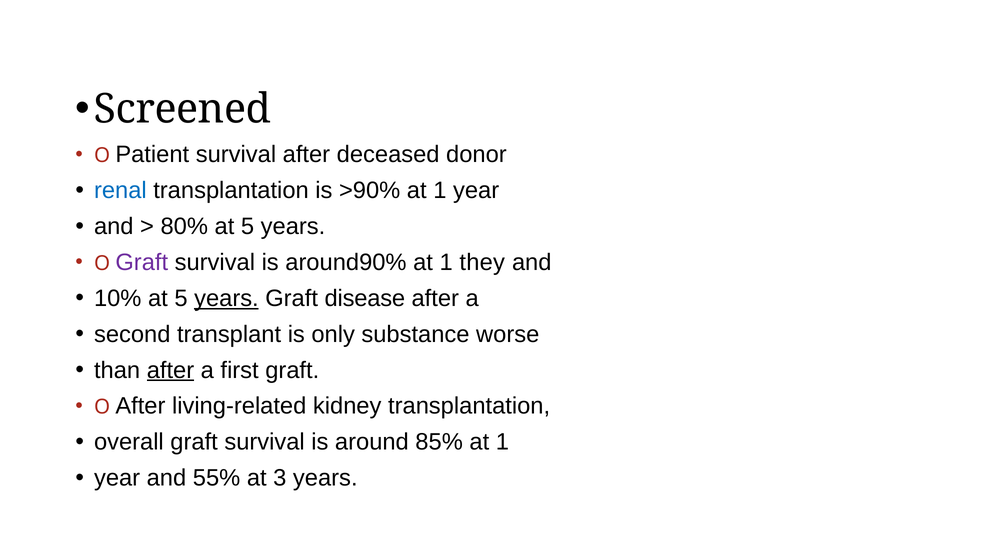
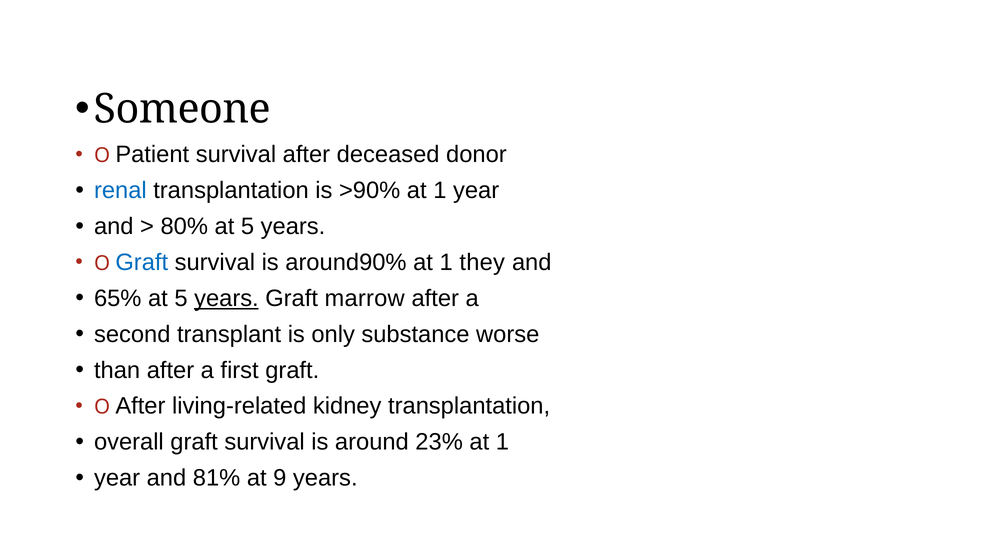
Screened: Screened -> Someone (182, 109)
Graft colour: purple -> blue (142, 262)
10%: 10% -> 65% (118, 298)
disease: disease -> marrow (365, 298)
after underline: present -> none (170, 370)
85%: 85% -> 23% (439, 442)
55%: 55% -> 81% (217, 478)
3: 3 -> 9 (280, 478)
